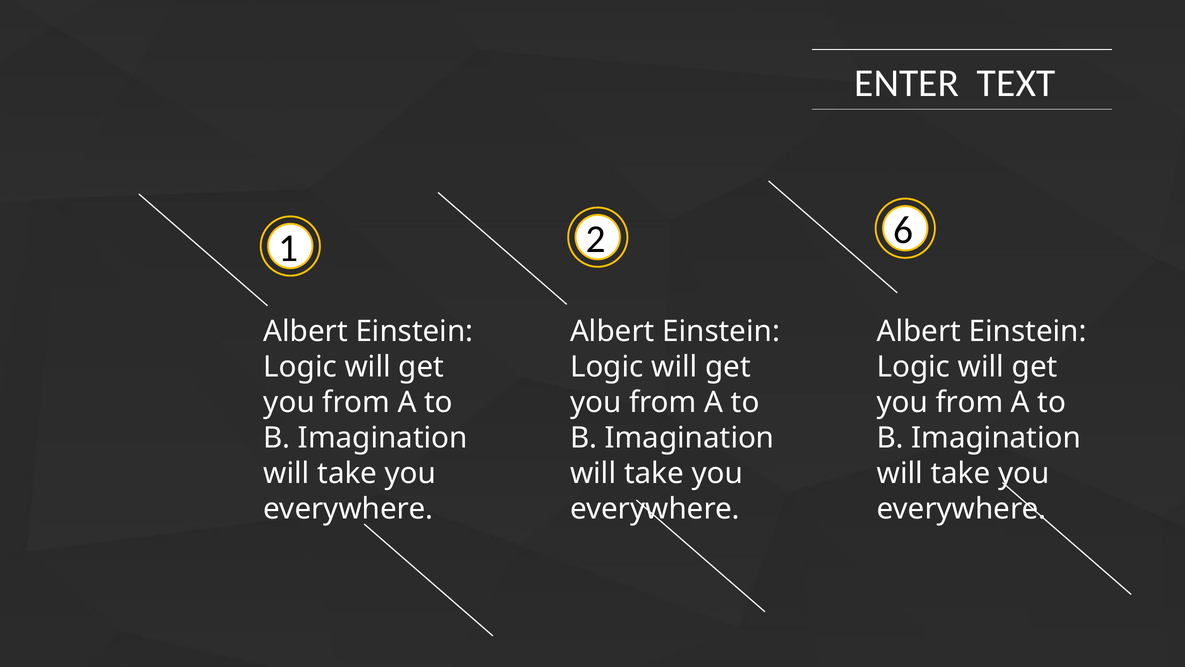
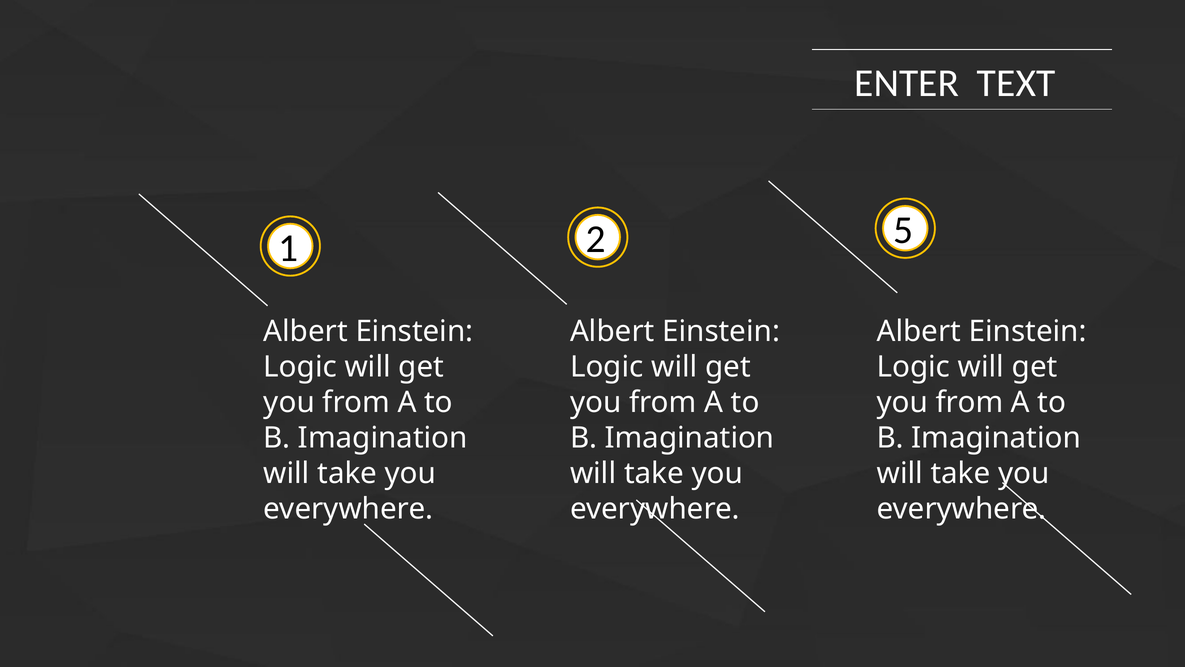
6: 6 -> 5 (903, 230)
